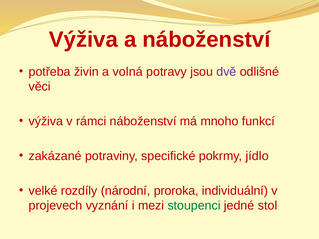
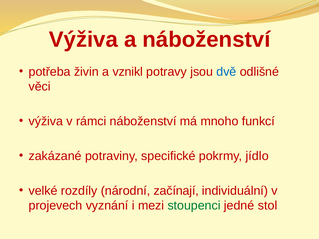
volná: volná -> vznikl (128, 72)
dvě colour: purple -> blue (226, 72)
proroka: proroka -> začínají (176, 191)
